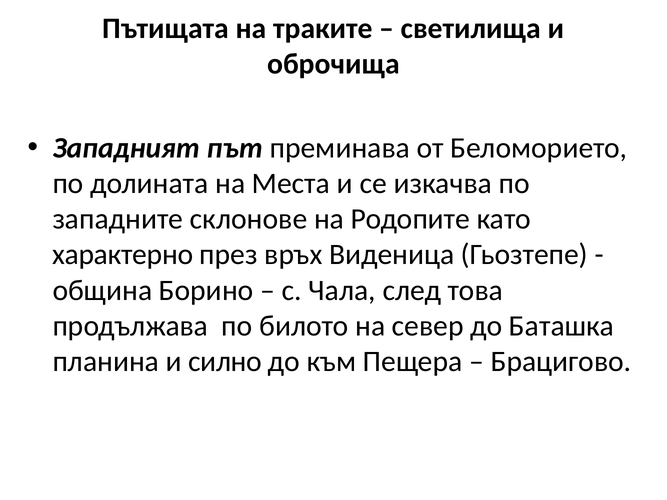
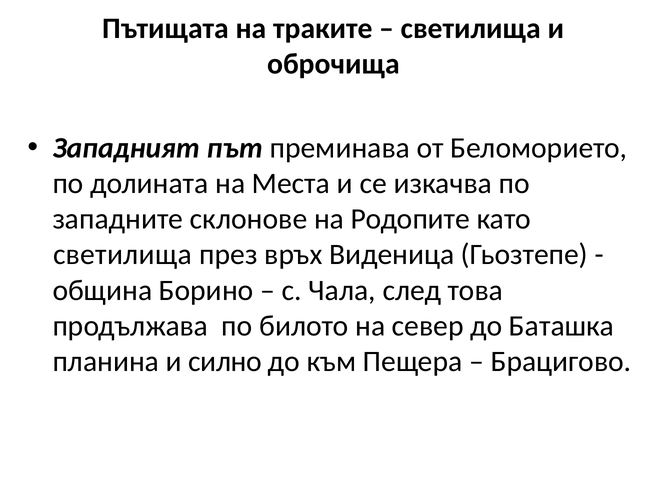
характерно: характерно -> светилища (122, 255)
